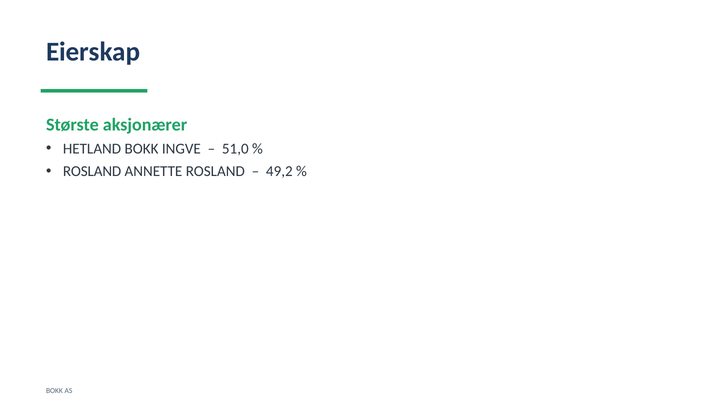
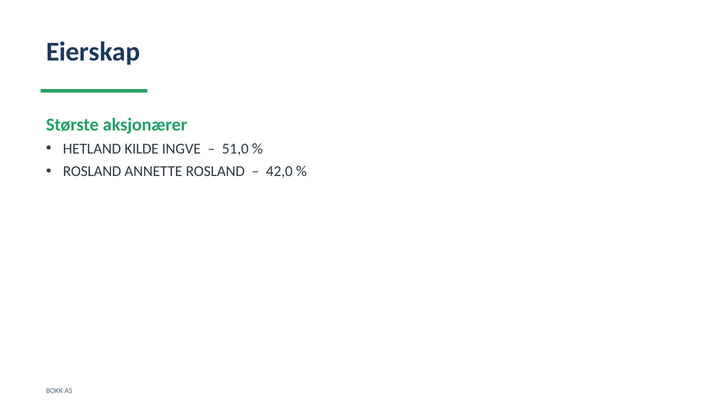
HETLAND BOKK: BOKK -> KILDE (142, 149)
49,2: 49,2 -> 42,0 (279, 171)
